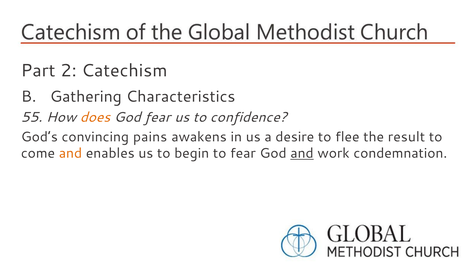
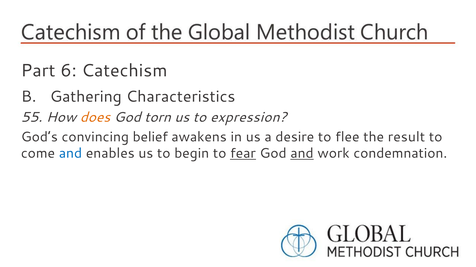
2: 2 -> 6 (69, 71)
God fear: fear -> torn (158, 118)
confidence: confidence -> expression (249, 118)
pains: pains -> belief (150, 137)
and colour: orange -> blue (70, 154)
fear underline: none -> present (243, 154)
